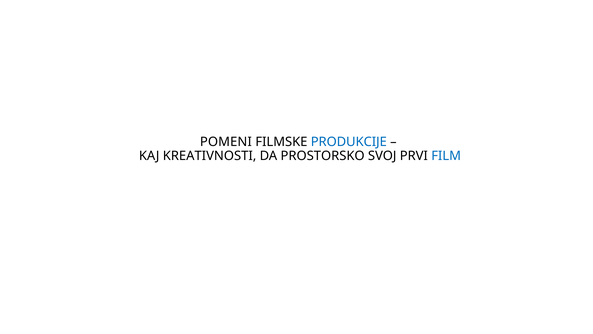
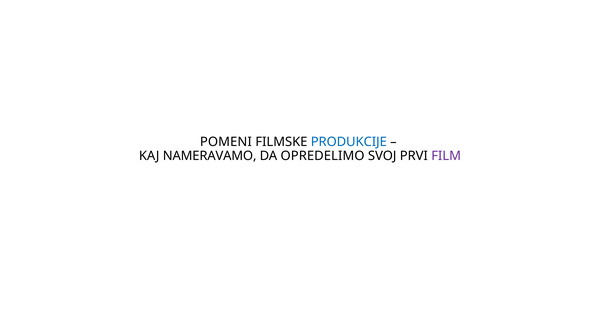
KREATIVNOSTI: KREATIVNOSTI -> NAMERAVAMO (210, 156)
PROSTORSKO: PROSTORSKO -> OPREDELIMO (323, 156)
FILM colour: blue -> purple (446, 156)
